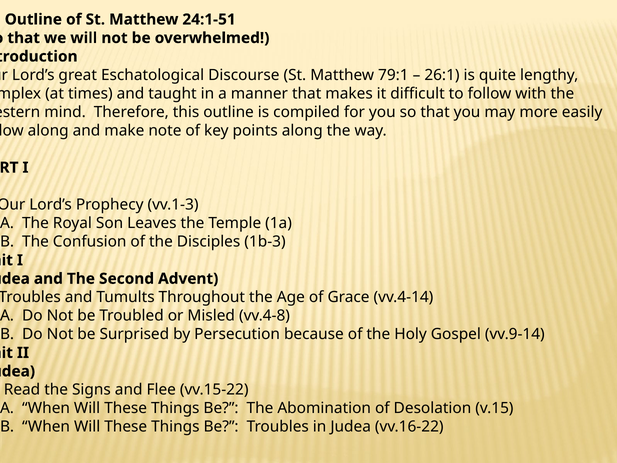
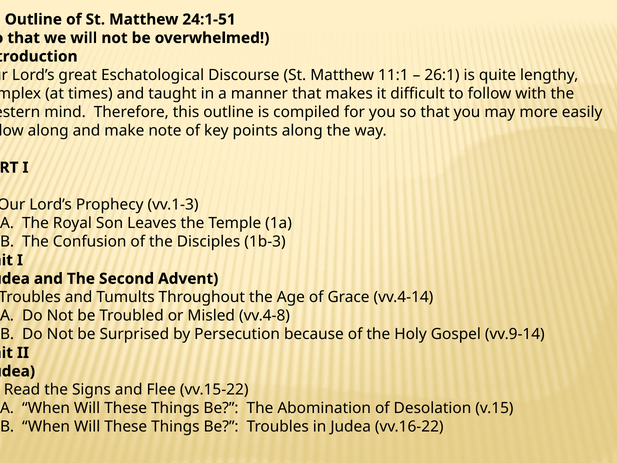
79:1: 79:1 -> 11:1 (393, 75)
